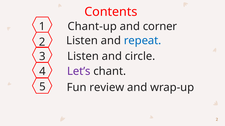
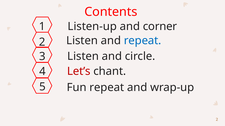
Chant-up: Chant-up -> Listen-up (92, 26)
Let’s colour: purple -> red (79, 71)
Fun review: review -> repeat (107, 88)
